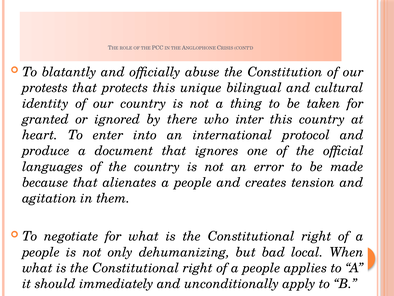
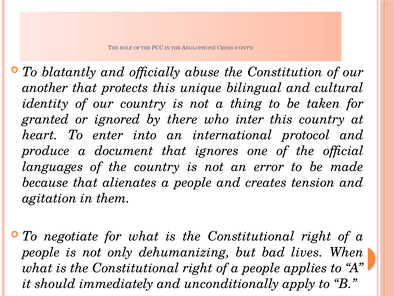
protests: protests -> another (45, 88)
local: local -> lives (307, 252)
